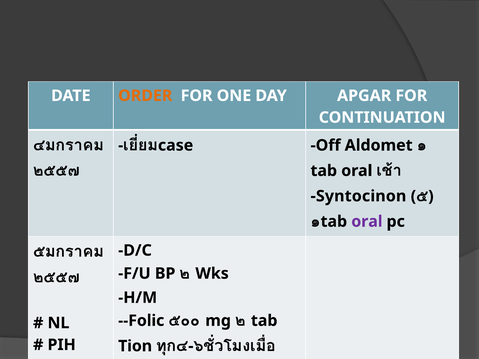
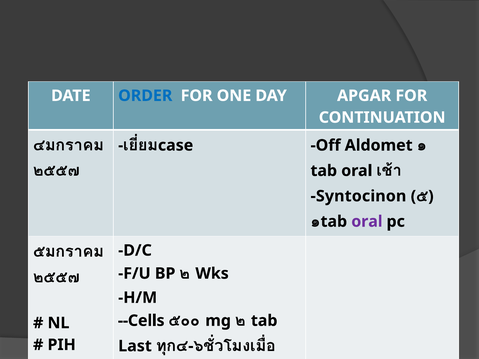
ORDER colour: orange -> blue (145, 96)
--Folic: --Folic -> --Cells (141, 321)
Tion: Tion -> Last (135, 346)
